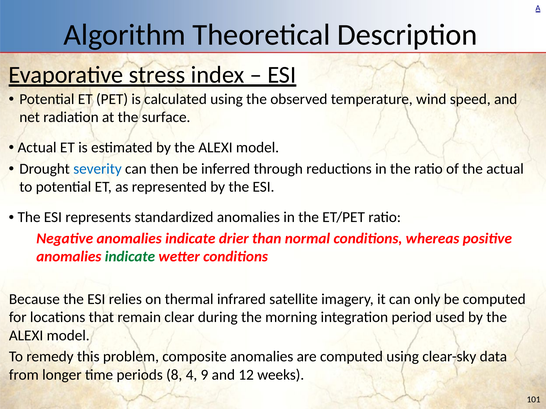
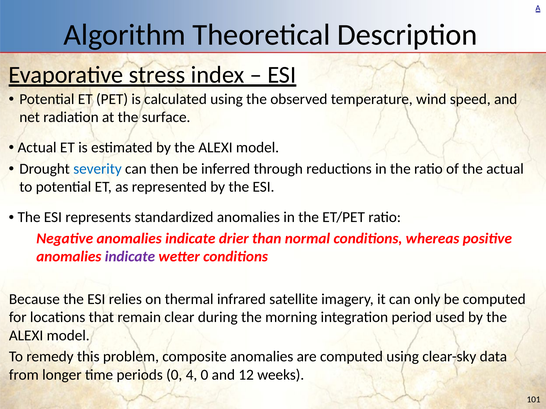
indicate colour: green -> purple (130, 257)
periods 8: 8 -> 0 (174, 375)
4 9: 9 -> 0 (204, 375)
